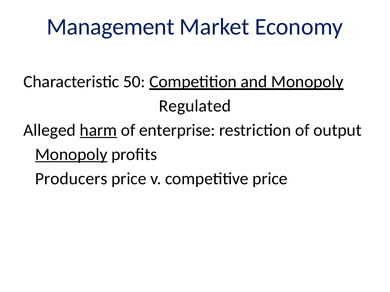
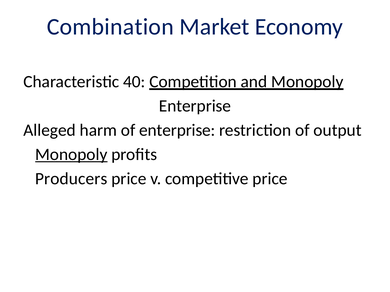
Management: Management -> Combination (110, 27)
50: 50 -> 40 (134, 82)
Regulated: Regulated -> Enterprise (195, 106)
harm underline: present -> none (98, 130)
